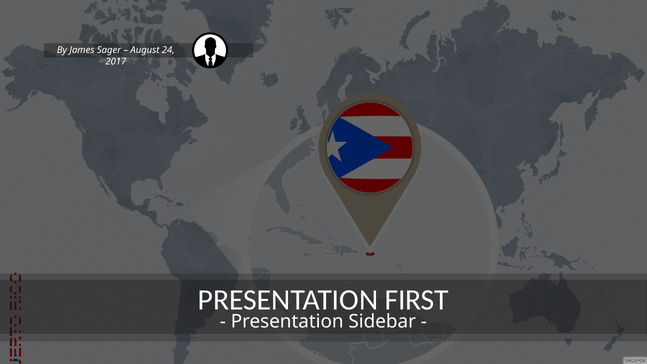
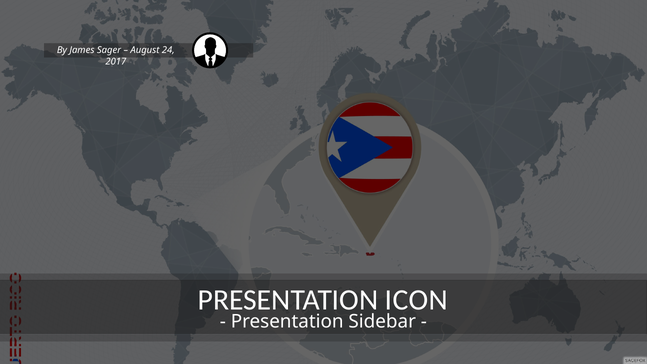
FIRST: FIRST -> ICON (416, 300)
